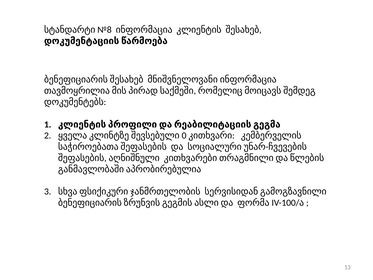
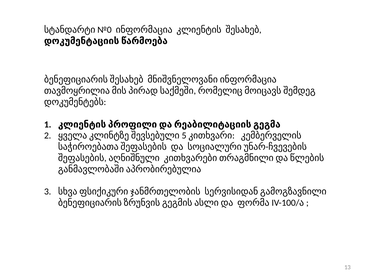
8: 8 -> 0 (109, 30)
0: 0 -> 5 (184, 136)
